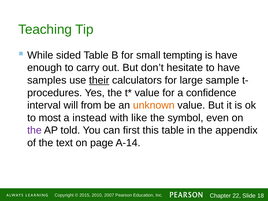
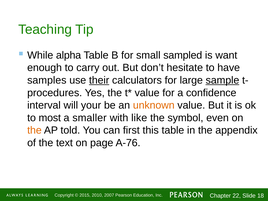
sided: sided -> alpha (69, 55)
tempting: tempting -> sampled (183, 55)
is have: have -> want (226, 55)
sample underline: none -> present (222, 80)
from: from -> your (91, 105)
instead: instead -> smaller (90, 118)
the colour: purple -> orange (34, 130)
A-14: A-14 -> A-76 (128, 143)
